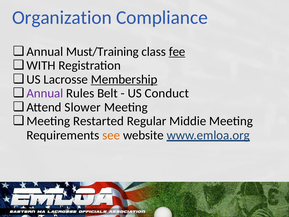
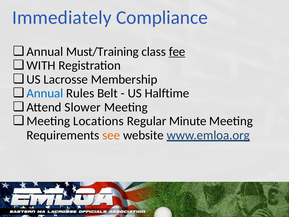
Organization: Organization -> Immediately (62, 18)
Membership underline: present -> none (124, 79)
Annual colour: purple -> blue (45, 93)
Conduct: Conduct -> Halftime (167, 93)
Restarted: Restarted -> Locations (98, 121)
Middie: Middie -> Minute (188, 121)
